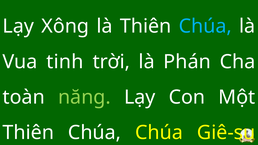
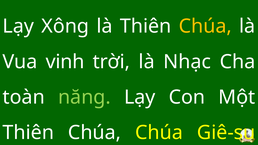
Chúa colour: light blue -> yellow (205, 26)
tinh: tinh -> vinh (65, 62)
Phán: Phán -> Nhạc (187, 62)
